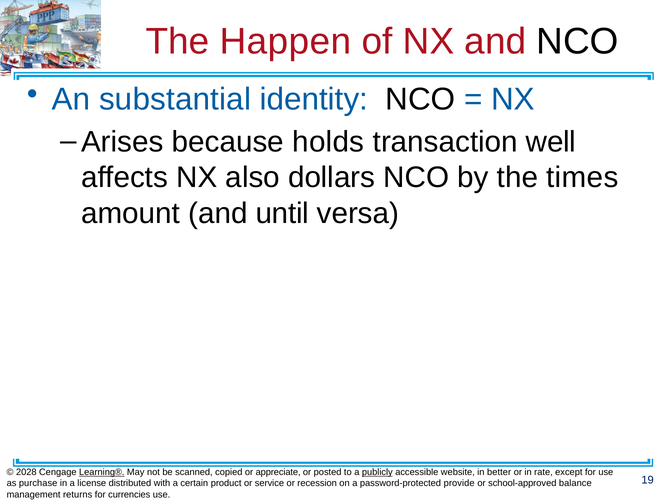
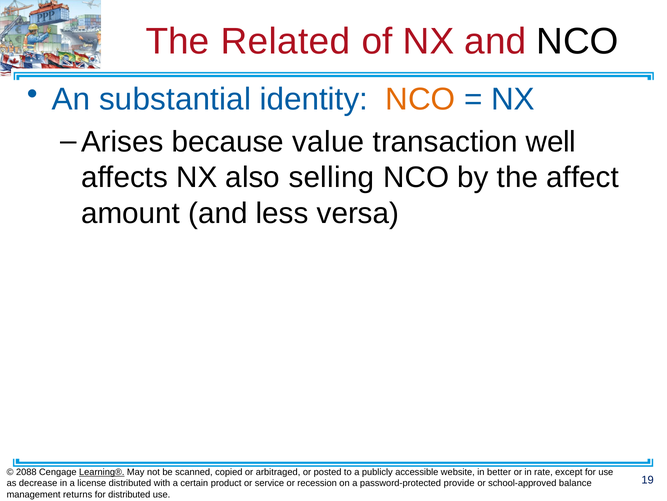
Happen: Happen -> Related (285, 41)
NCO colour: black -> orange (420, 99)
holds: holds -> value (328, 142)
dollars: dollars -> selling (331, 177)
times: times -> affect (583, 177)
until: until -> less (282, 213)
2028: 2028 -> 2088 (26, 472)
appreciate: appreciate -> arbitraged (278, 472)
publicly underline: present -> none (377, 472)
purchase: purchase -> decrease (38, 483)
for currencies: currencies -> distributed (129, 494)
